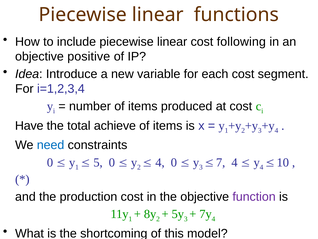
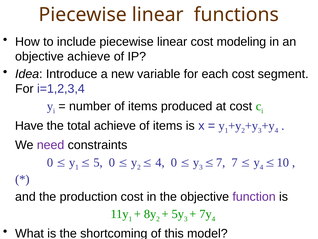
following: following -> modeling (241, 42)
objective positive: positive -> achieve (89, 57)
need colour: blue -> purple (51, 145)
7 4: 4 -> 7 (235, 162)
